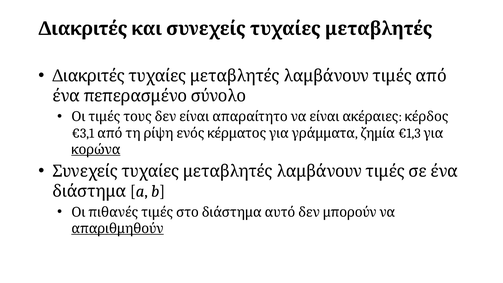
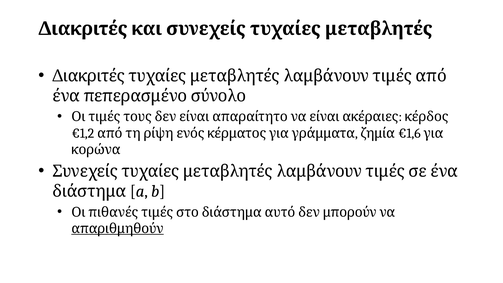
€3,1: €3,1 -> €1,2 (83, 133)
€1,3: €1,3 -> €1,6 (409, 133)
κορώνα underline: present -> none (96, 149)
